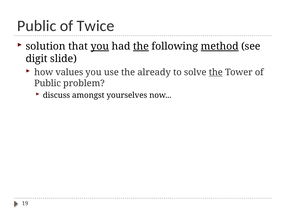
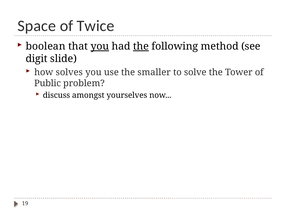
Public: Public -> Space (37, 26)
solution: solution -> boolean (46, 46)
method underline: present -> none (220, 46)
values: values -> solves (69, 72)
already: already -> smaller (154, 72)
the underline: present -> none (216, 72)
